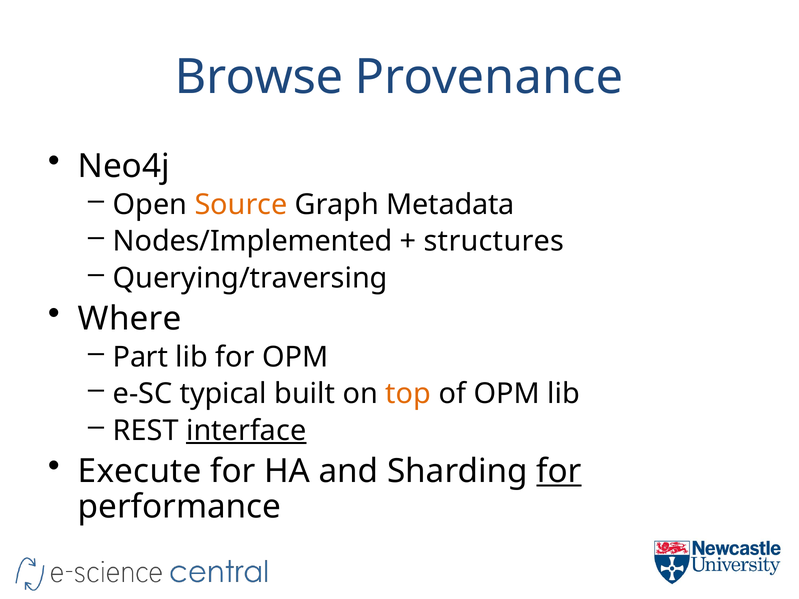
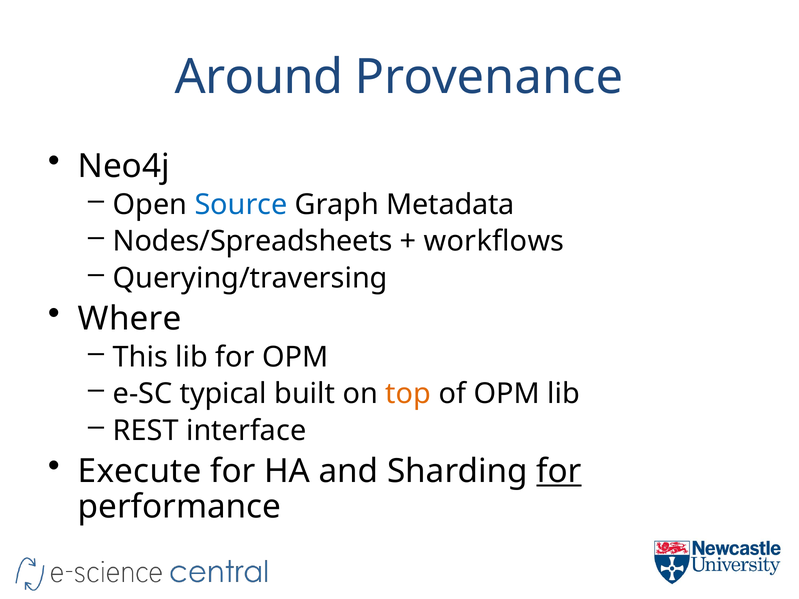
Browse: Browse -> Around (259, 77)
Source colour: orange -> blue (241, 205)
Nodes/Implemented: Nodes/Implemented -> Nodes/Spreadsheets (253, 241)
structures: structures -> workflows (494, 241)
Part: Part -> This (140, 357)
interface underline: present -> none (246, 431)
